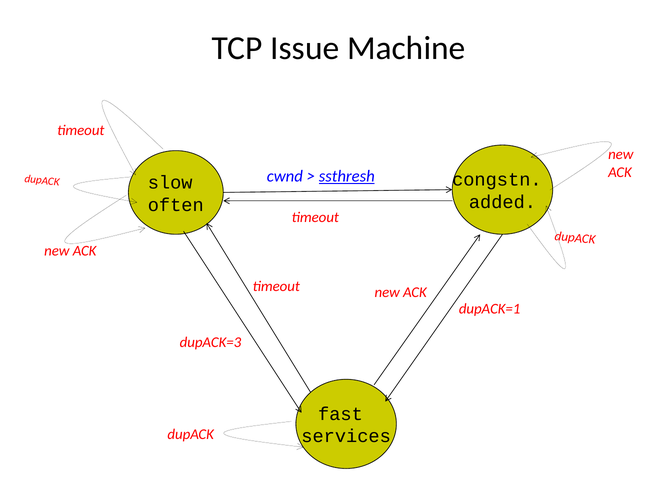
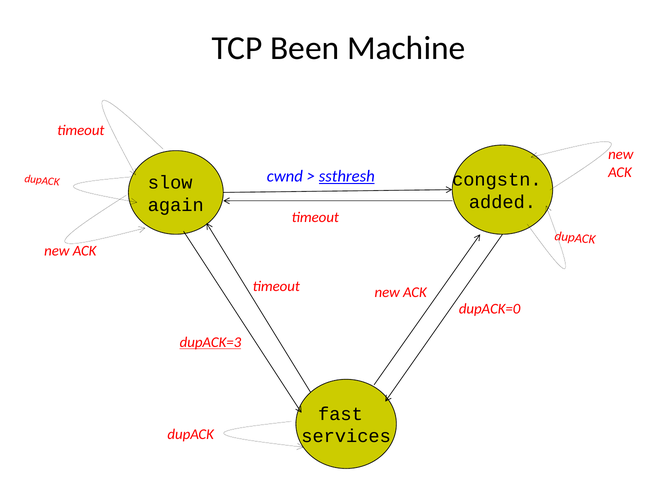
Issue: Issue -> Been (305, 48)
often: often -> again (176, 205)
dupACK=1: dupACK=1 -> dupACK=0 (490, 309)
dupACK=3 underline: none -> present (210, 343)
